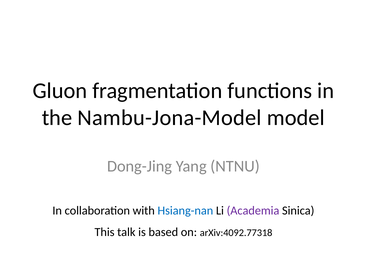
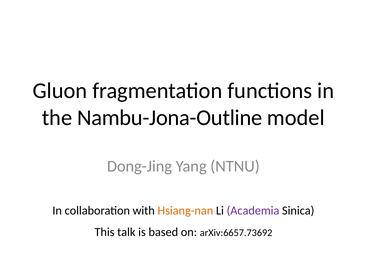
Nambu-Jona-Model: Nambu-Jona-Model -> Nambu-Jona-Outline (170, 117)
Hsiang-nan colour: blue -> orange (185, 210)
arXiv:4092.77318: arXiv:4092.77318 -> arXiv:6657.73692 (236, 232)
